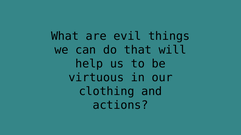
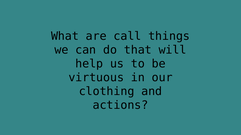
evil: evil -> call (127, 36)
